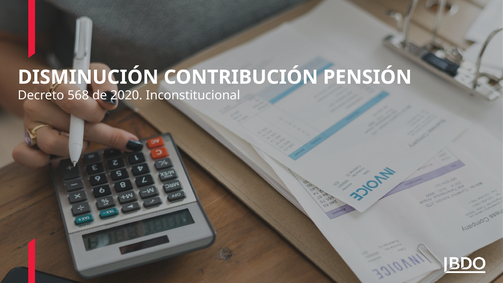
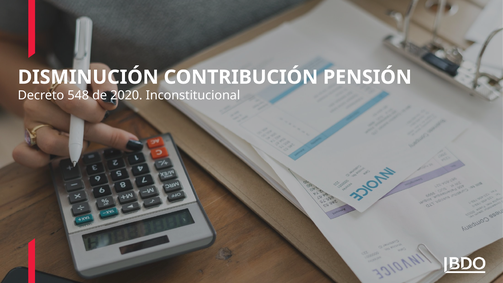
568: 568 -> 548 (78, 95)
